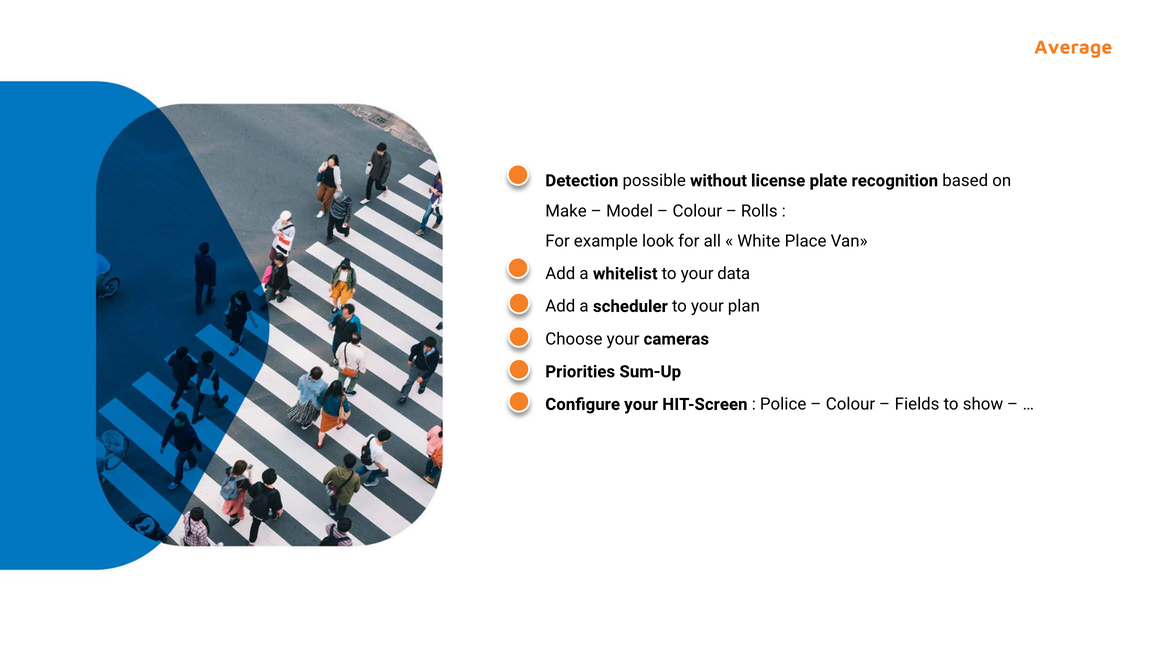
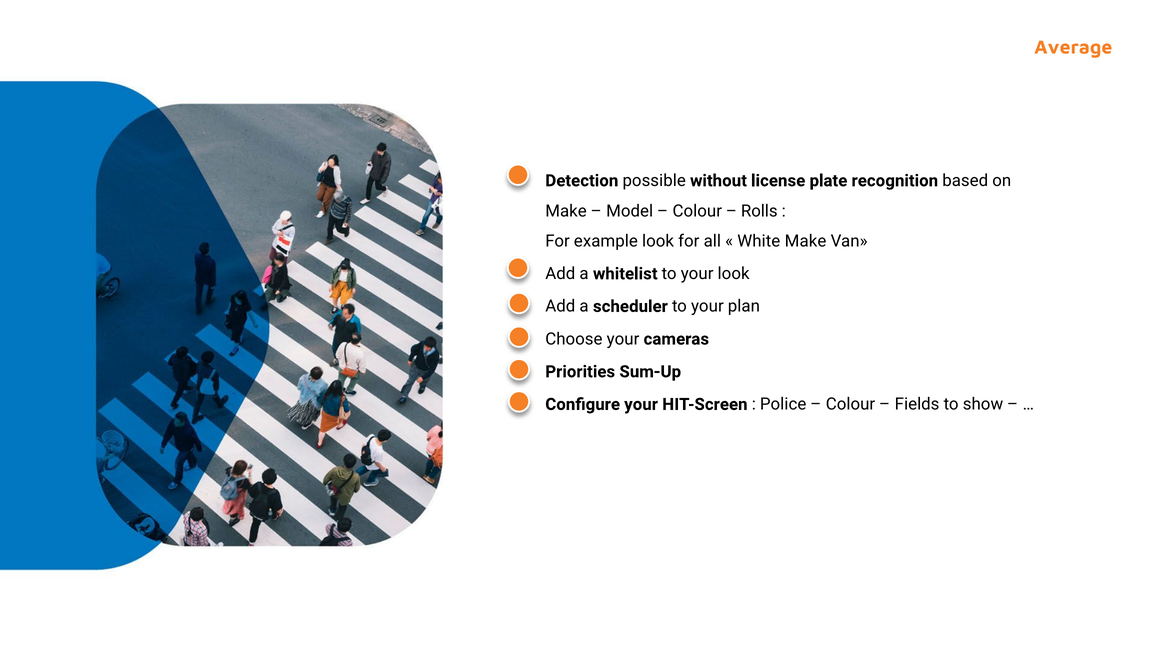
White Place: Place -> Make (806, 241)
your data: data -> look (734, 274)
